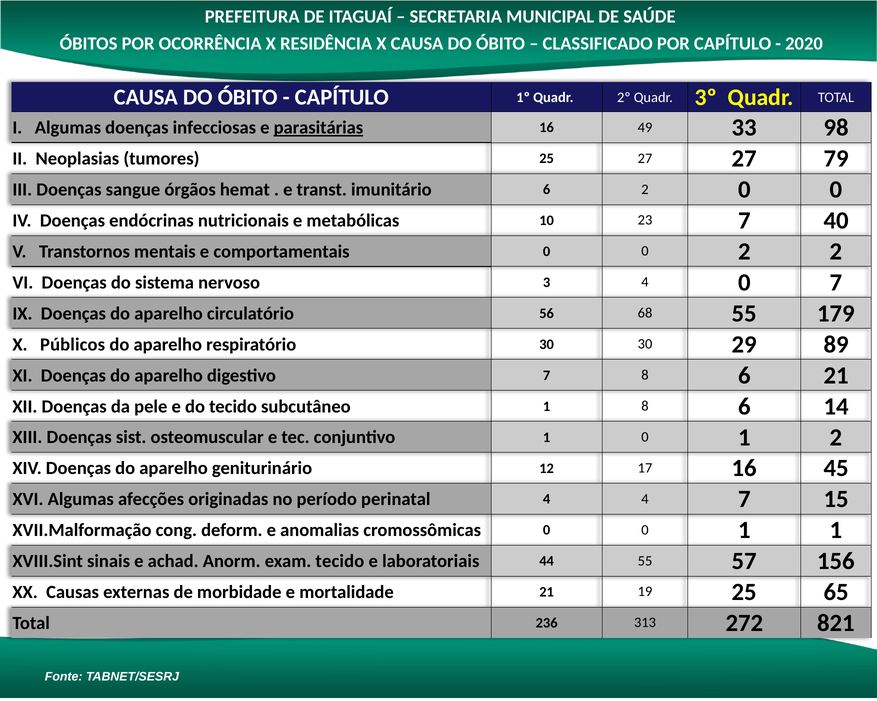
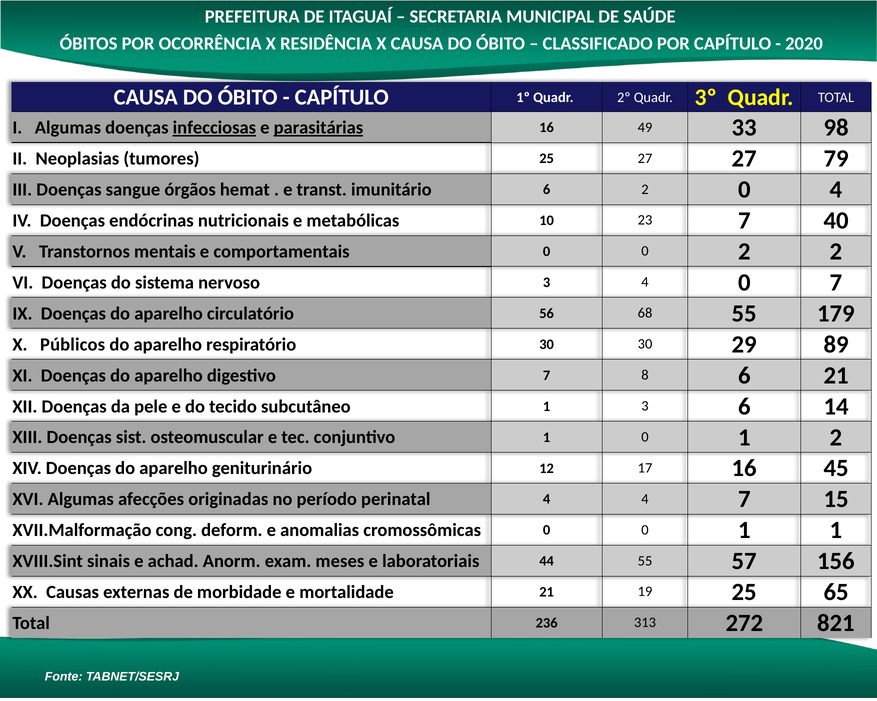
infecciosas underline: none -> present (214, 128)
2 0 0: 0 -> 4 (836, 190)
1 8: 8 -> 3 (645, 406)
exam tecido: tecido -> meses (340, 562)
